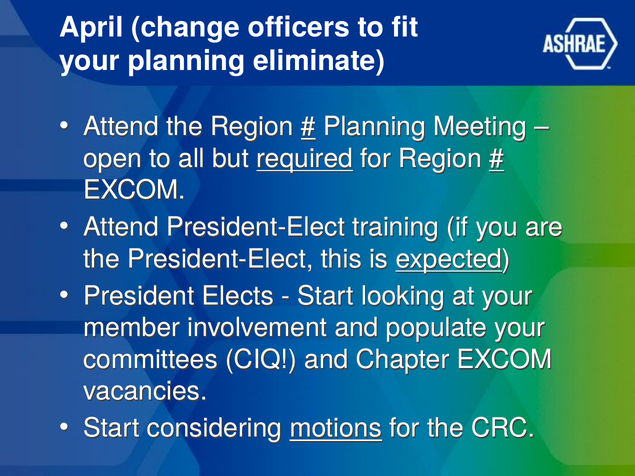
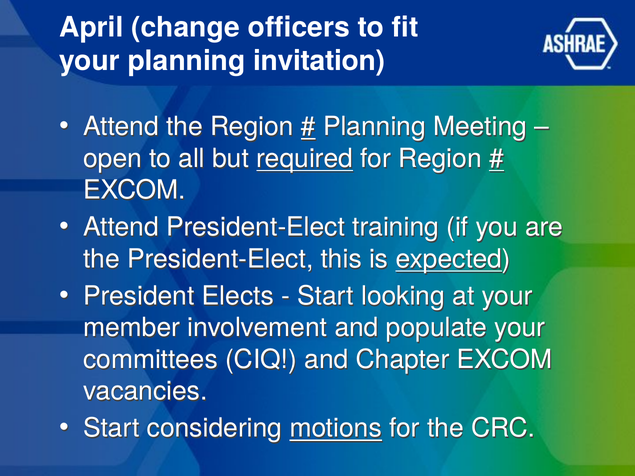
eliminate: eliminate -> invitation (319, 61)
